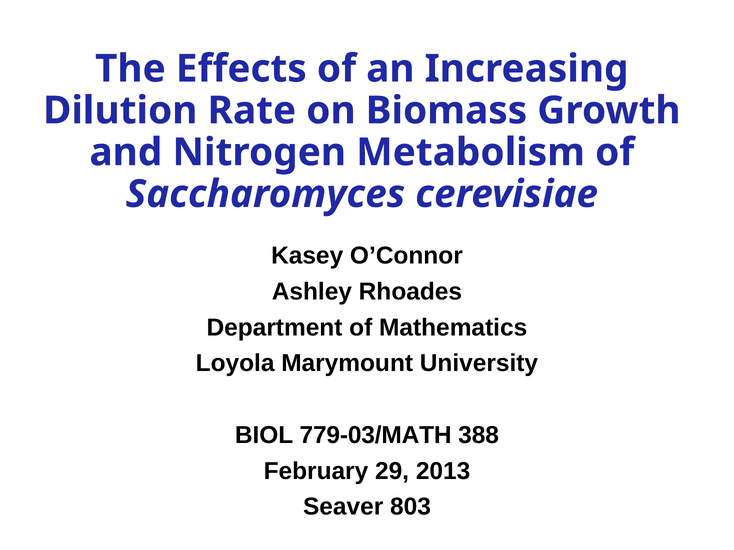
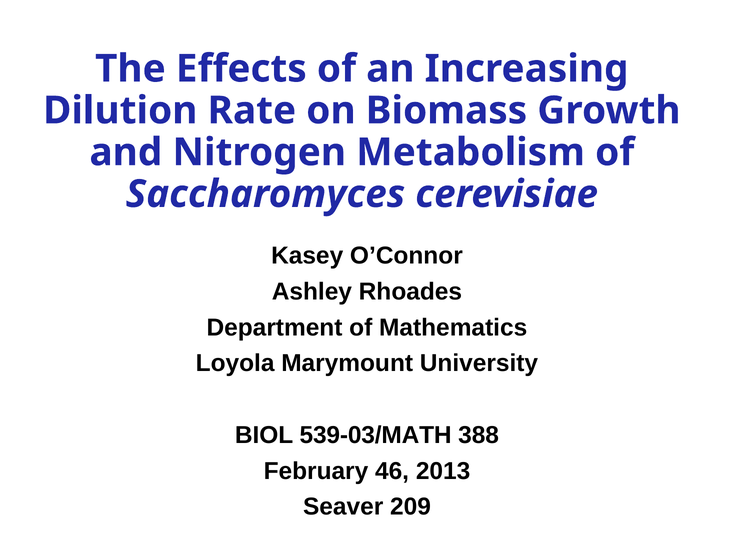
779-03/MATH: 779-03/MATH -> 539-03/MATH (376, 435)
29: 29 -> 46 (392, 471)
803: 803 -> 209 (410, 507)
